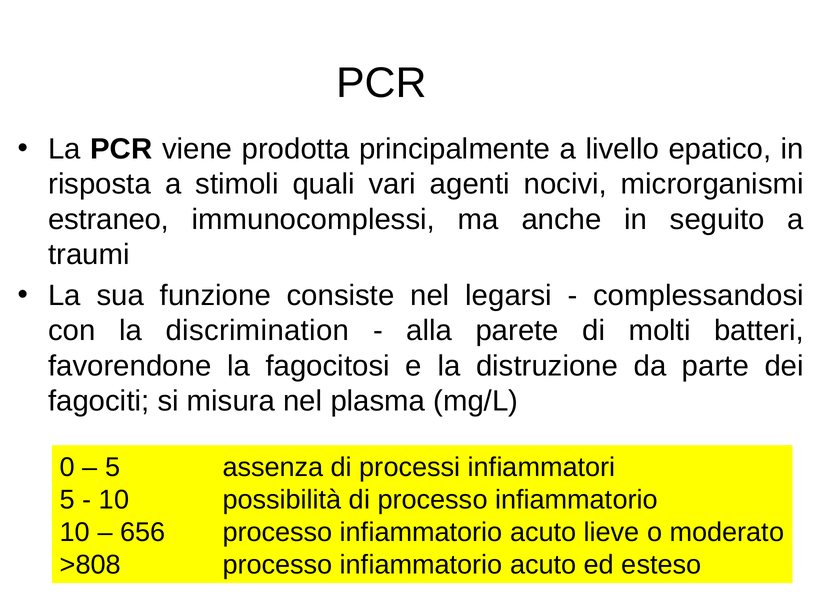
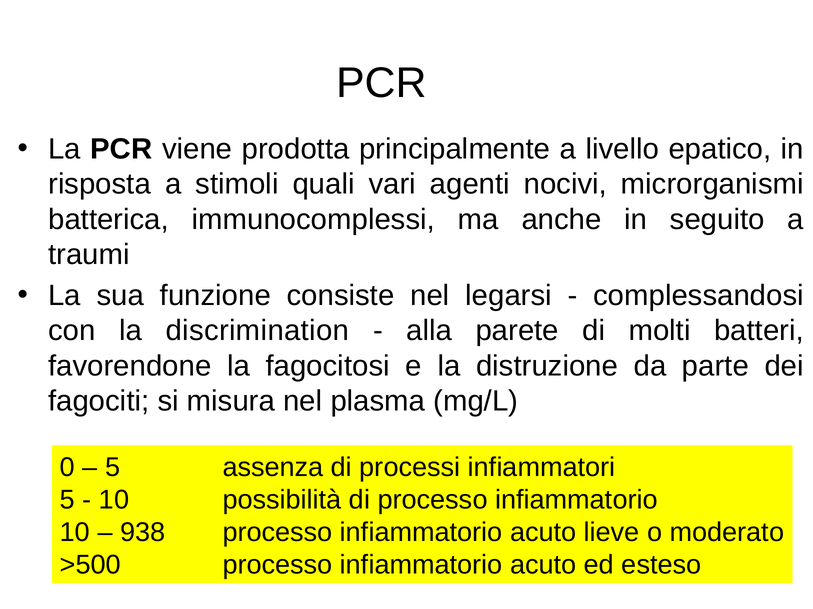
estraneo: estraneo -> batterica (109, 220)
656: 656 -> 938 (143, 533)
>808: >808 -> >500 (90, 565)
